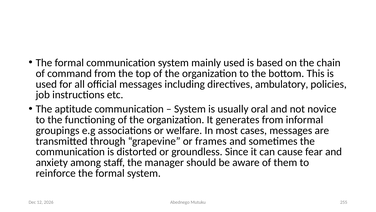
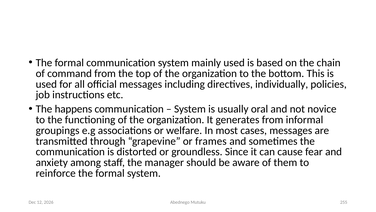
ambulatory: ambulatory -> individually (282, 84)
aptitude: aptitude -> happens (73, 109)
